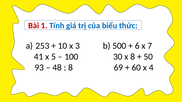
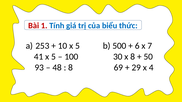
3: 3 -> 5 (77, 46)
60: 60 -> 29 (136, 68)
